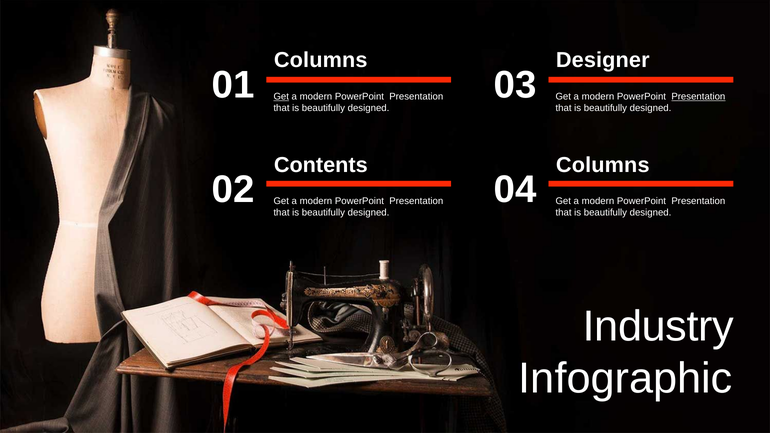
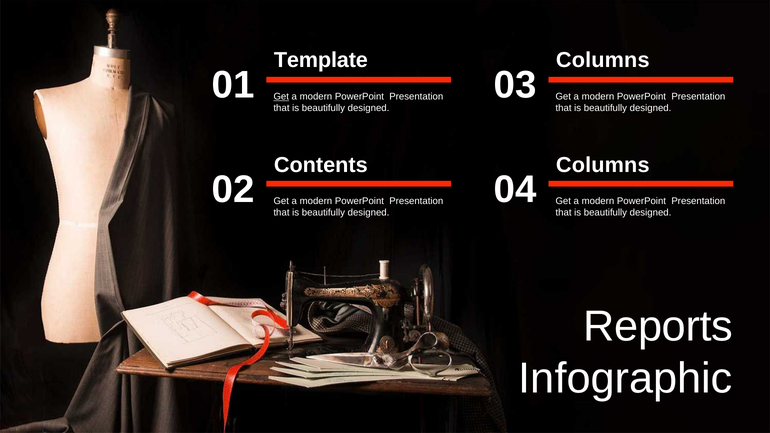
Columns: Columns -> Template (321, 60)
Designer: Designer -> Columns (603, 60)
Presentation underline: present -> none (698, 97)
Industry: Industry -> Reports (658, 327)
